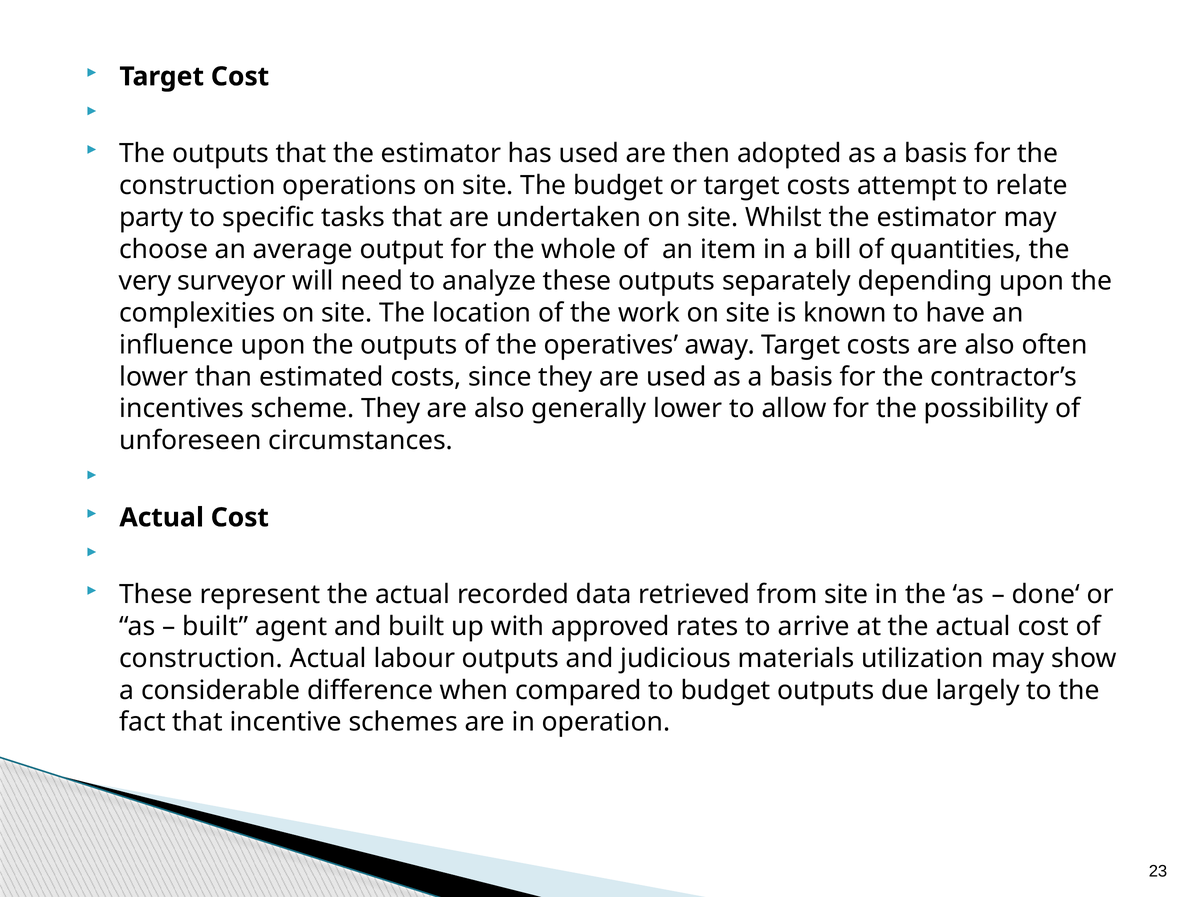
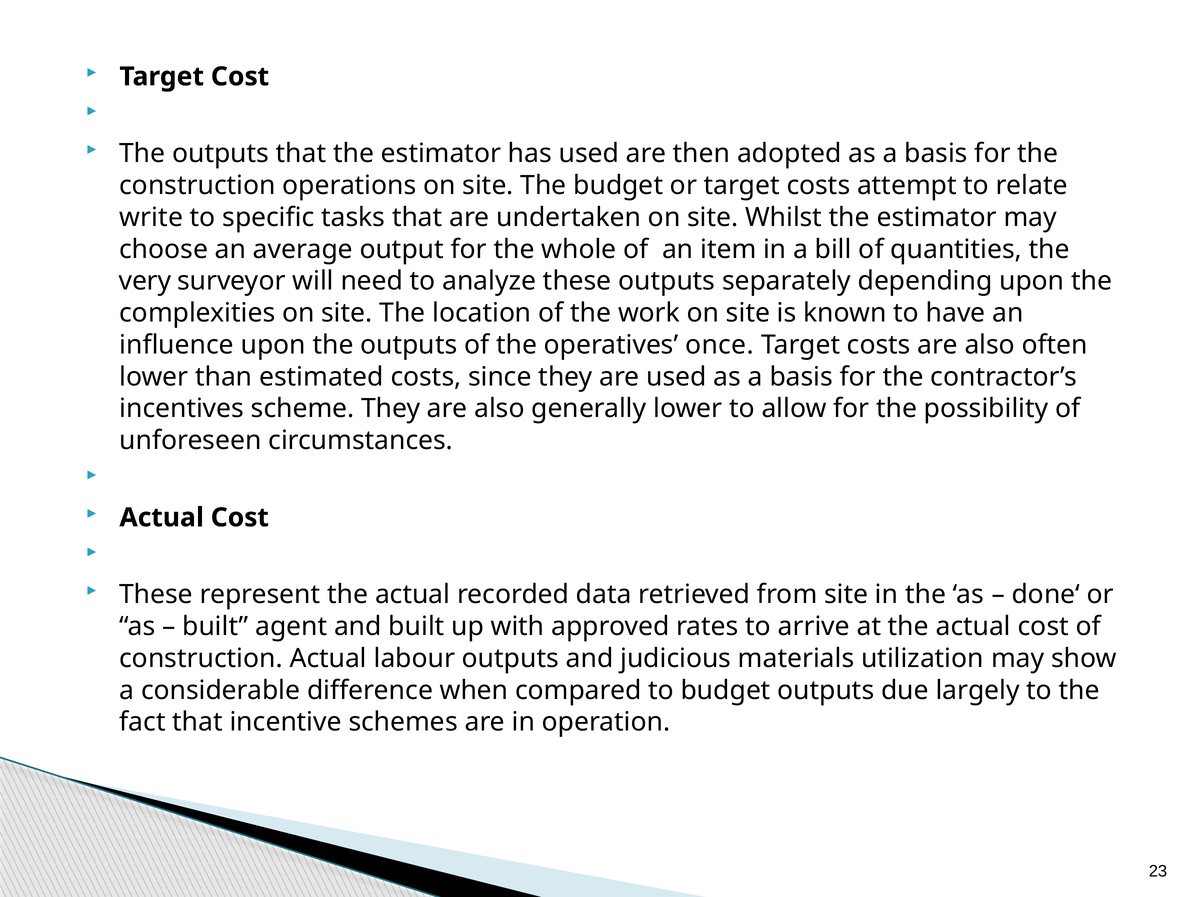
party: party -> write (151, 217)
away: away -> once (720, 345)
